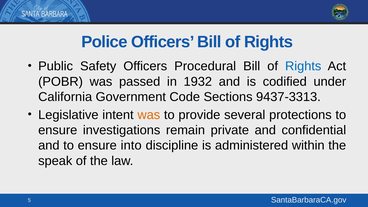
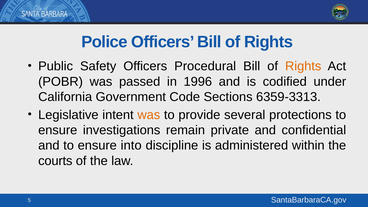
Rights colour: blue -> orange (303, 66)
1932: 1932 -> 1996 (198, 82)
9437-3313: 9437-3313 -> 6359-3313 (288, 97)
speak: speak -> courts (55, 161)
